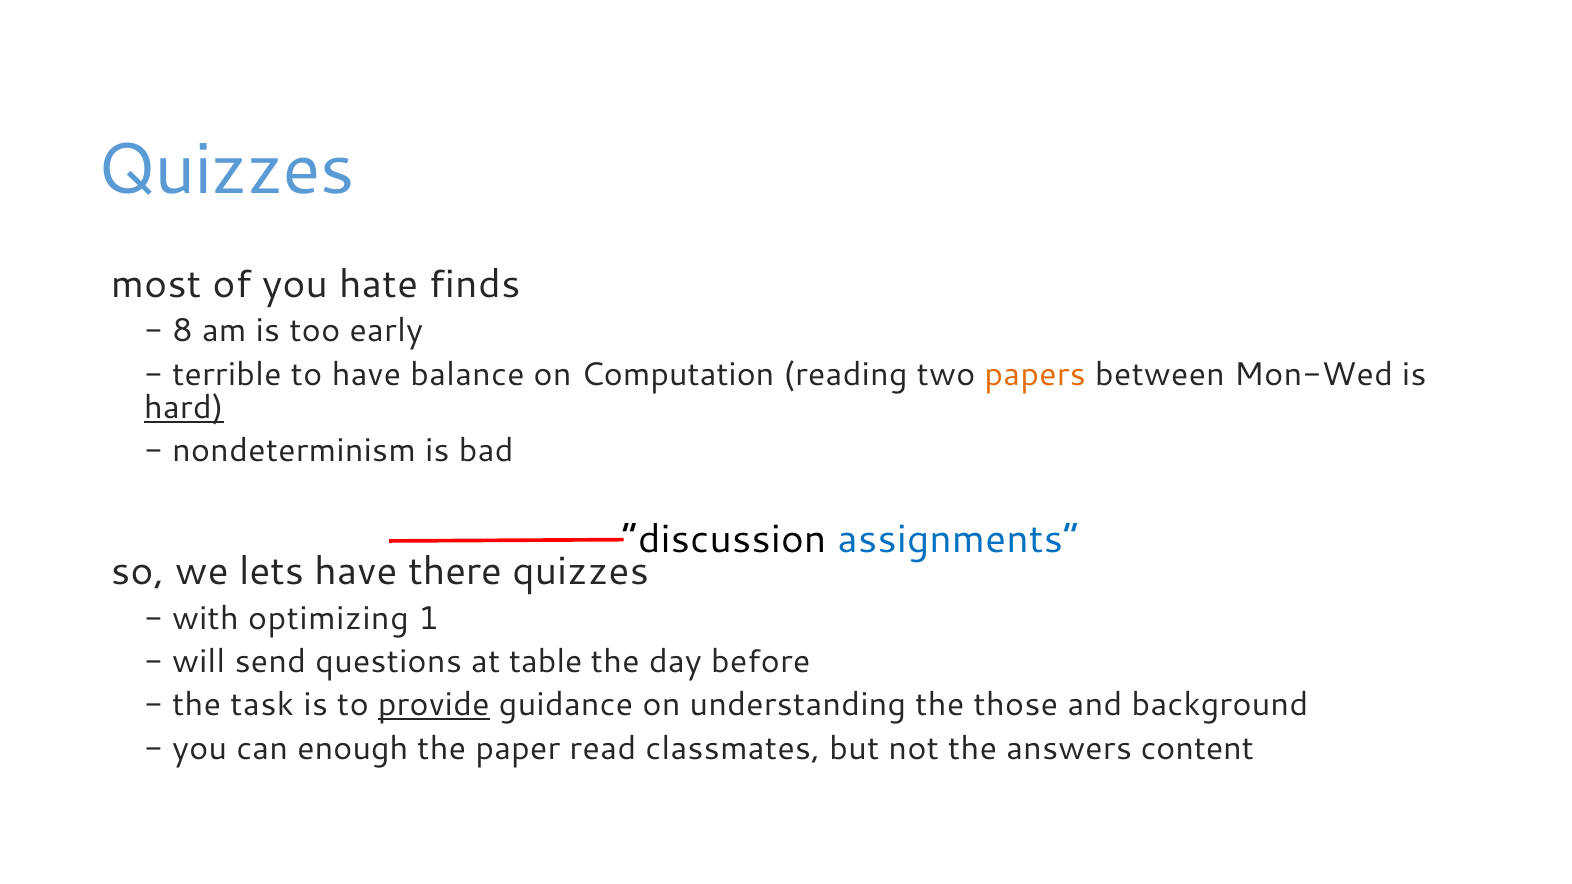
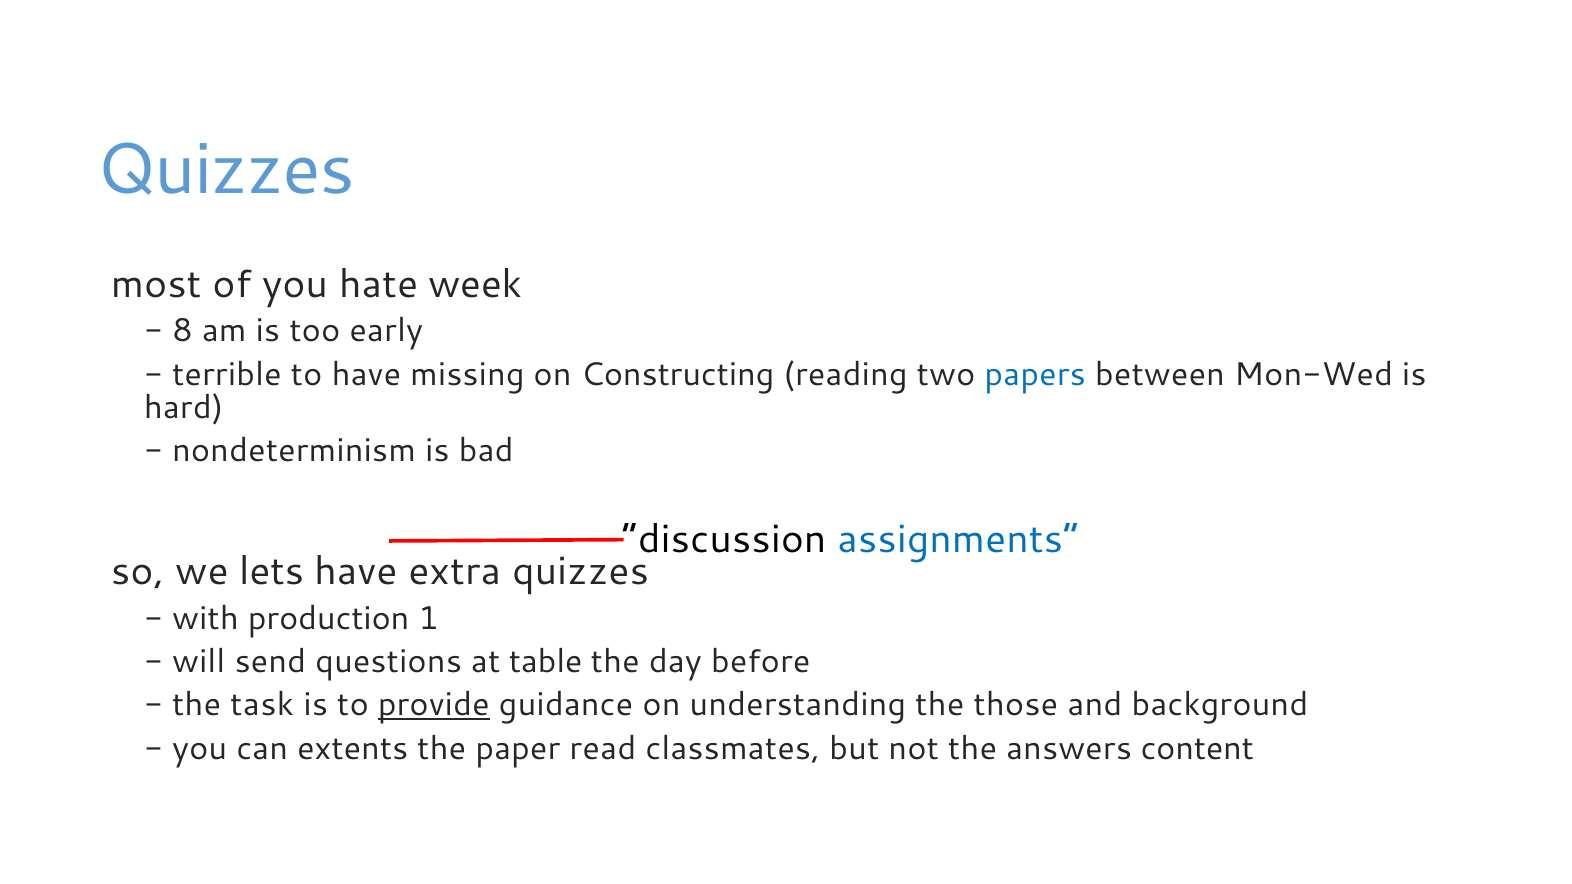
finds: finds -> week (475, 284)
balance: balance -> missing (467, 374)
Computation: Computation -> Constructing (678, 374)
papers colour: orange -> blue (1035, 374)
hard underline: present -> none (184, 408)
there: there -> extra (455, 572)
optimizing: optimizing -> production (329, 619)
enough: enough -> extents (353, 749)
